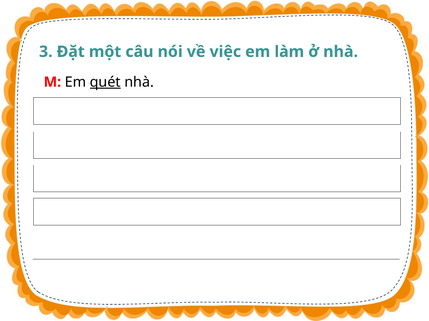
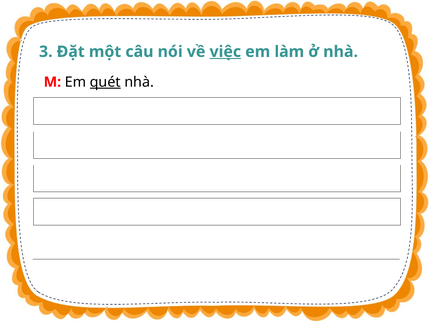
việc underline: none -> present (225, 52)
